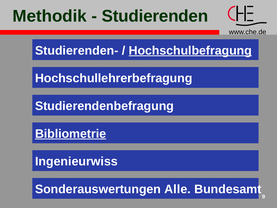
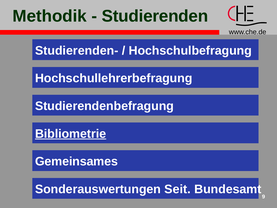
Hochschulbefragung underline: present -> none (190, 50)
Ingenieurwiss: Ingenieurwiss -> Gemeinsames (76, 161)
Alle: Alle -> Seit (178, 189)
